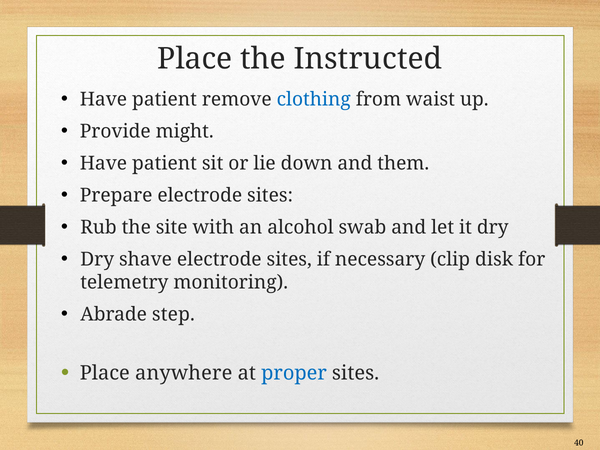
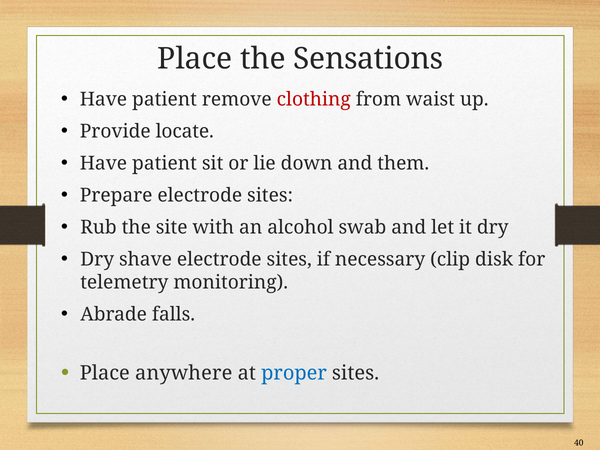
Instructed: Instructed -> Sensations (368, 59)
clothing colour: blue -> red (314, 100)
might: might -> locate (185, 132)
step: step -> falls (174, 314)
